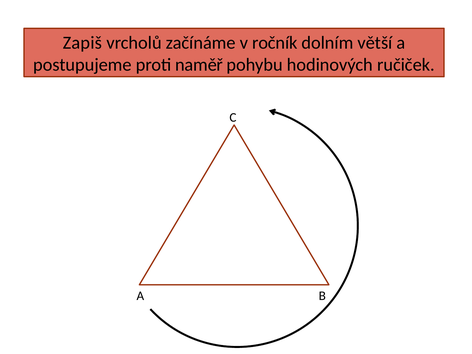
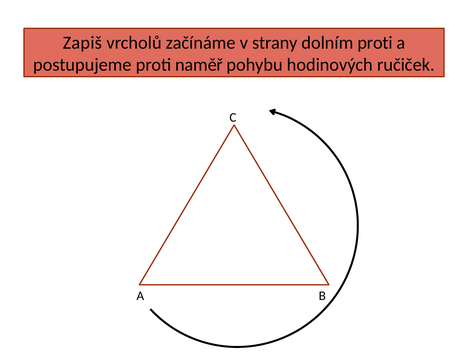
ročník: ročník -> strany (275, 43)
dolním větší: větší -> proti (375, 43)
